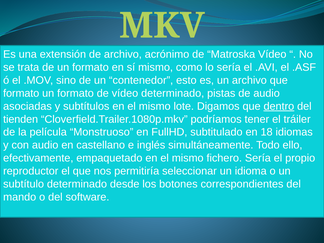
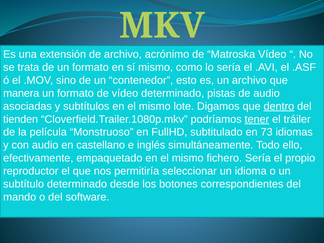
formato: formato -> manera (21, 93)
tener underline: none -> present (257, 119)
18: 18 -> 73 (267, 132)
